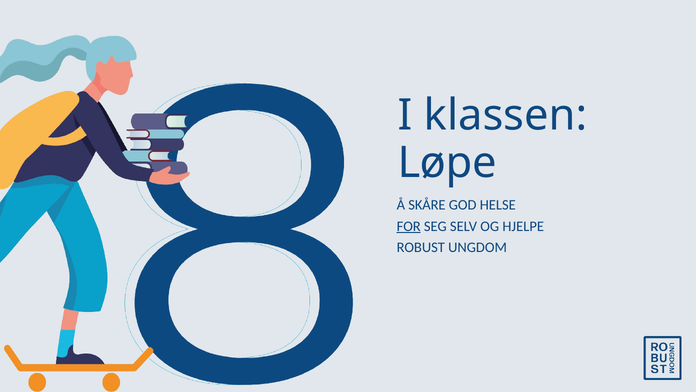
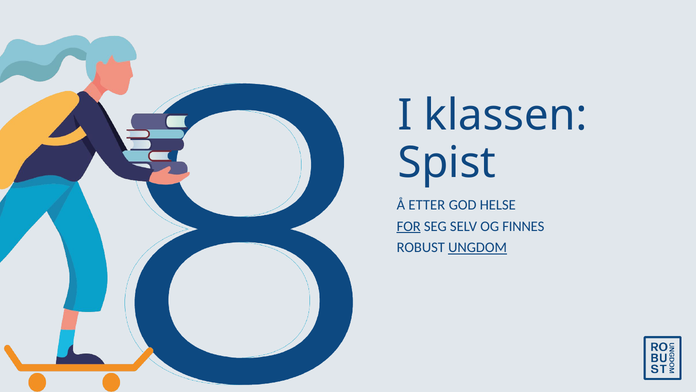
Løpe: Løpe -> Spist (447, 162)
SKÅRE: SKÅRE -> ETTER (427, 205)
HJELPE: HJELPE -> FINNES (523, 226)
UNGDOM underline: none -> present (478, 247)
